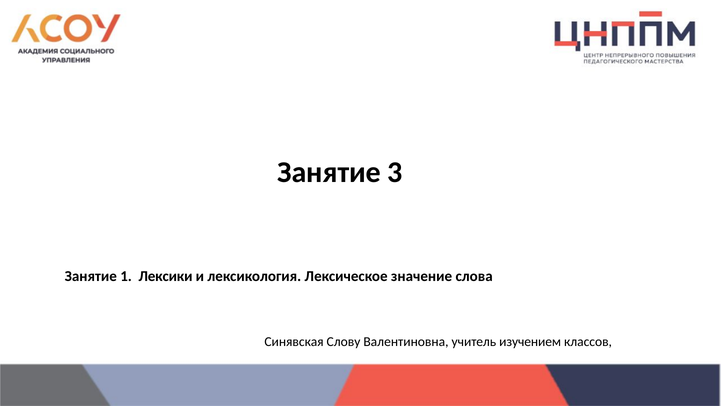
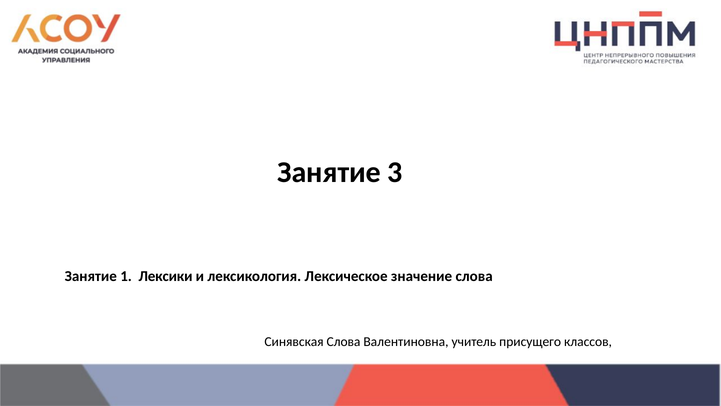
Синявская Слову: Слову -> Слова (344, 341)
изучением: изучением -> присущего (530, 341)
